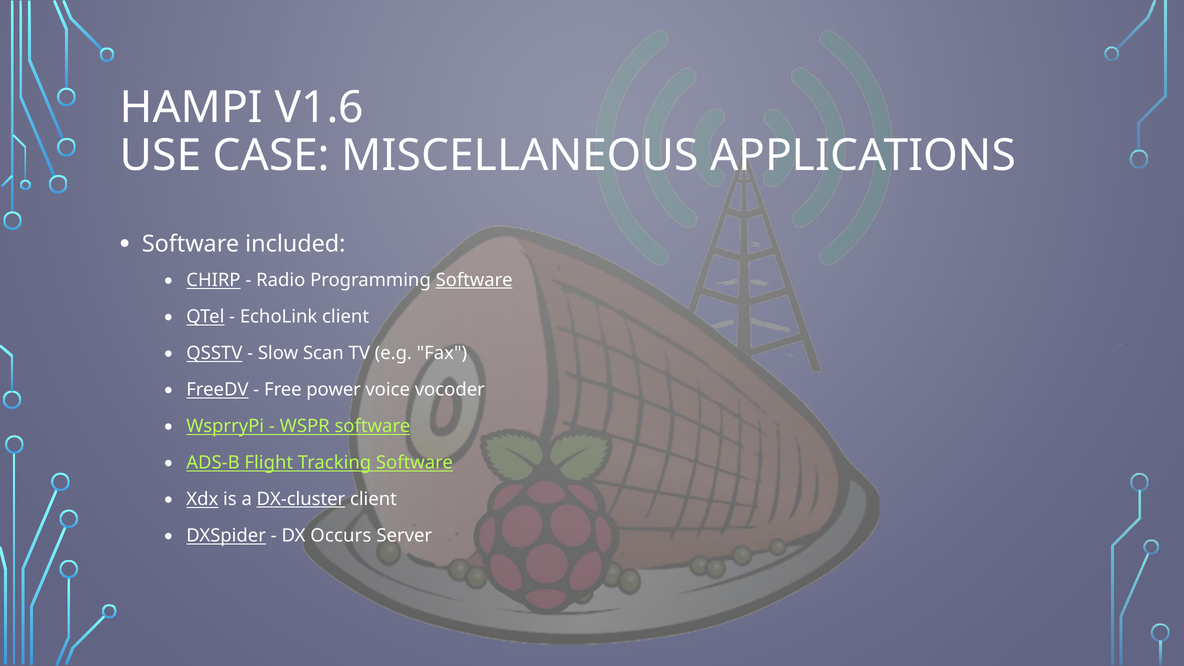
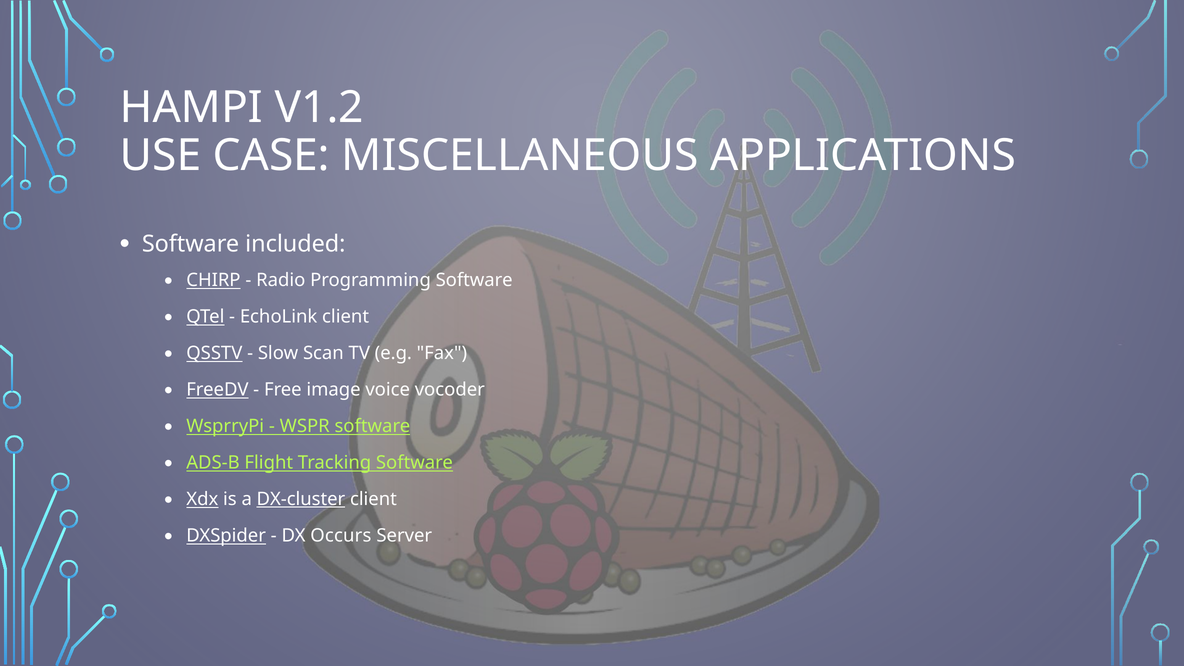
V1.6: V1.6 -> V1.2 (319, 108)
Software underline: present -> none (474, 280)
power: power -> image (333, 390)
